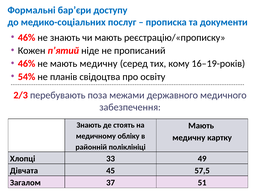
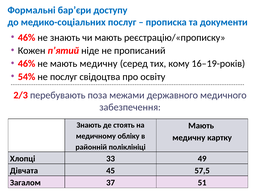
не планів: планів -> послуг (64, 77)
